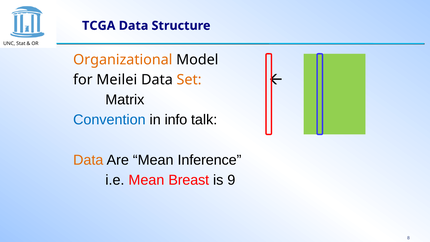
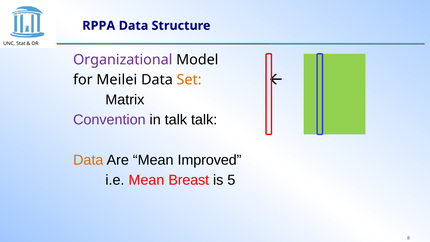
TCGA: TCGA -> RPPA (99, 26)
Organizational colour: orange -> purple (123, 60)
Convention colour: blue -> purple (109, 120)
in info: info -> talk (176, 120)
Inference: Inference -> Improved (209, 160)
9: 9 -> 5 (231, 180)
